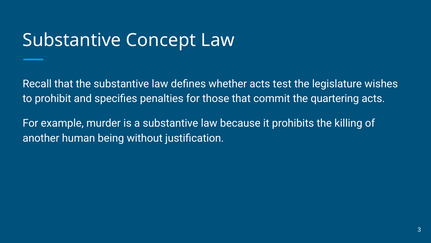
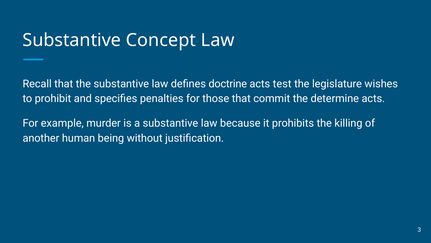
whether: whether -> doctrine (228, 84)
quartering: quartering -> determine (335, 99)
